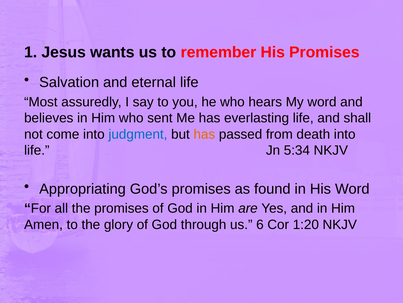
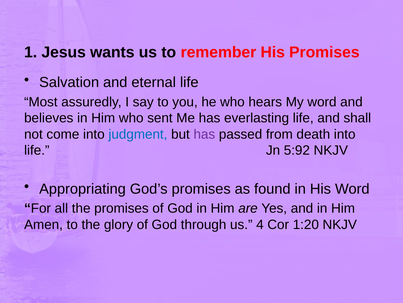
has colour: orange -> purple (204, 134)
5:34: 5:34 -> 5:92 (297, 150)
6: 6 -> 4 (260, 224)
